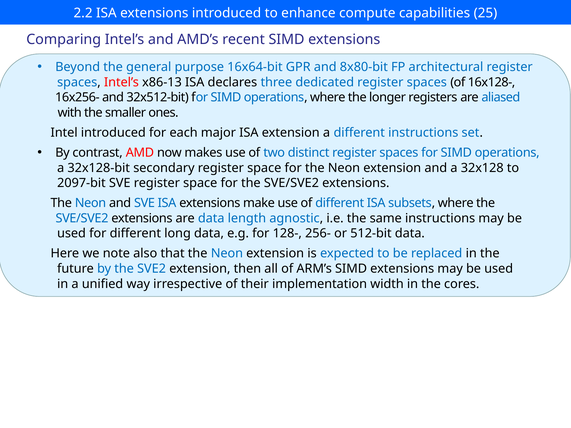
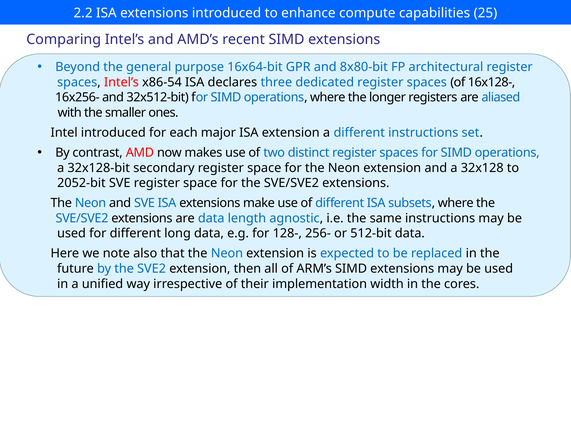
x86-13: x86-13 -> x86-54 (162, 82)
2097-bit: 2097-bit -> 2052-bit (81, 183)
